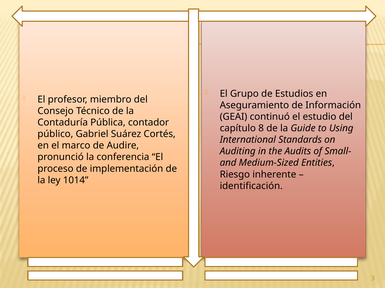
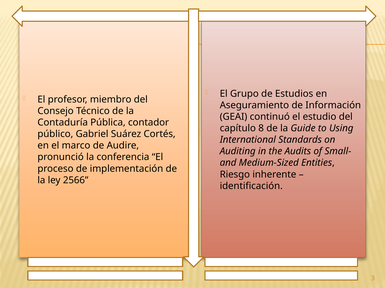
1014: 1014 -> 2566 (76, 181)
